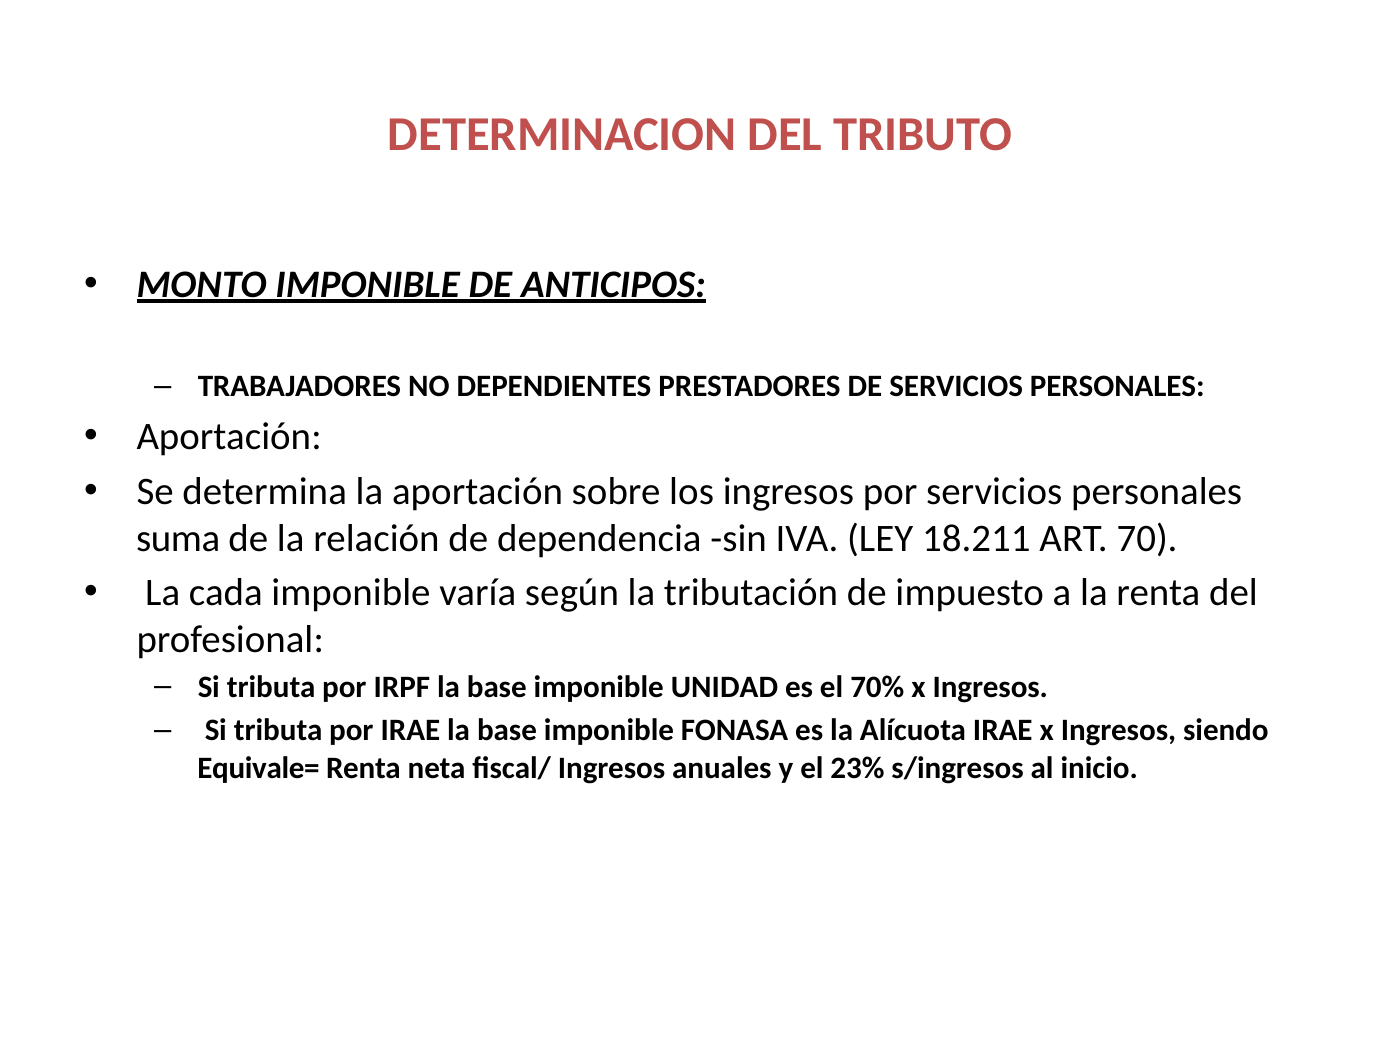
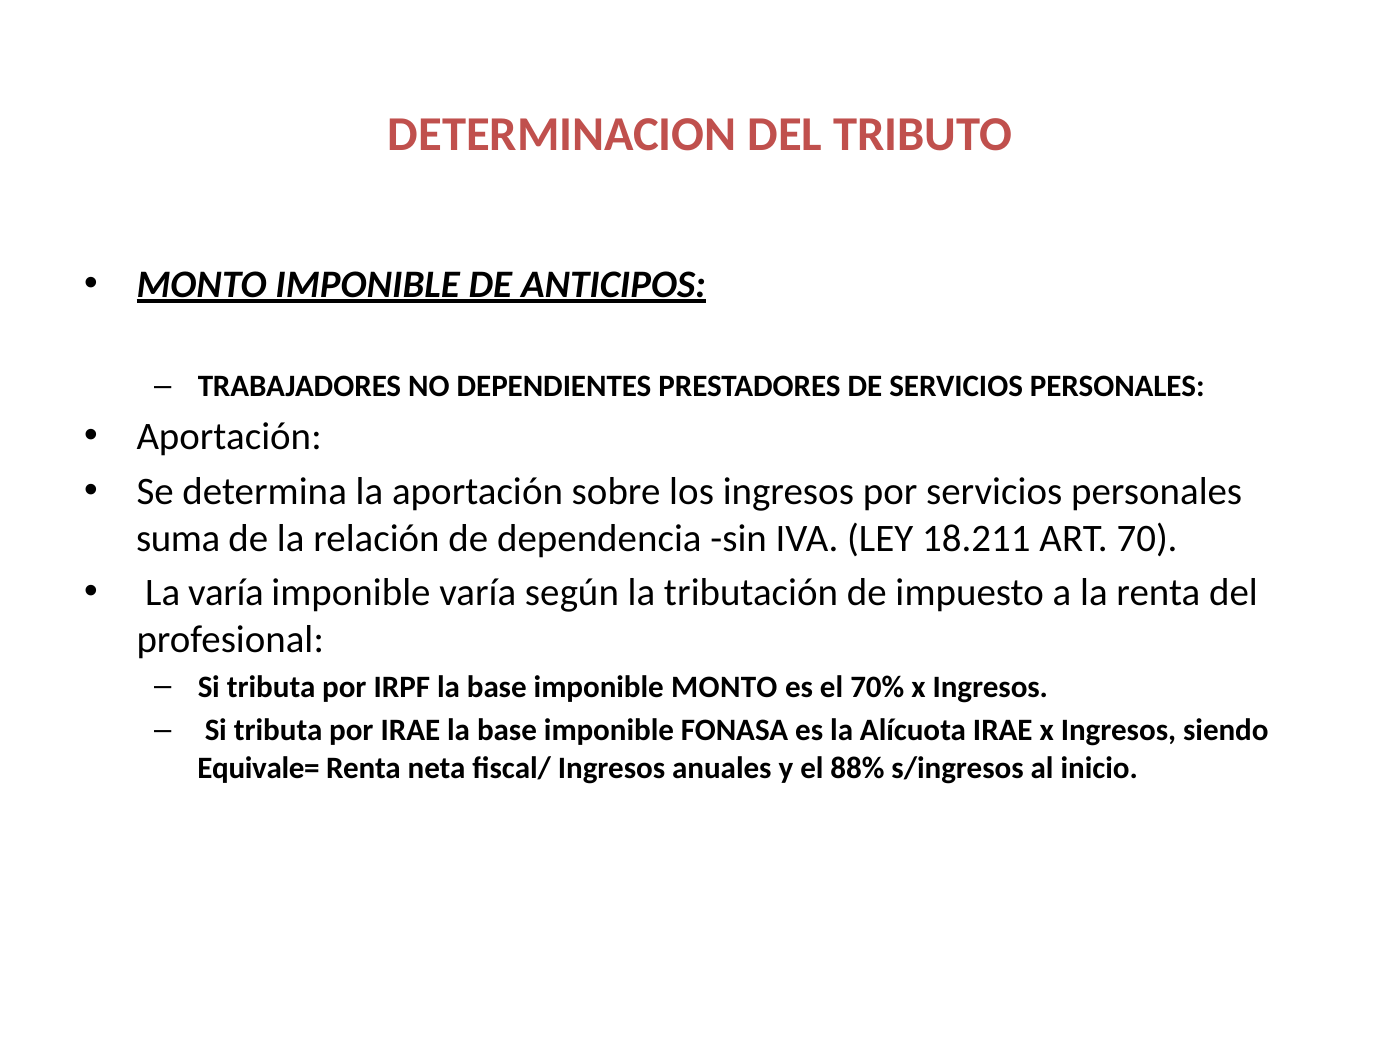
La cada: cada -> varía (226, 593)
imponible UNIDAD: UNIDAD -> MONTO (724, 687)
23%: 23% -> 88% (857, 768)
